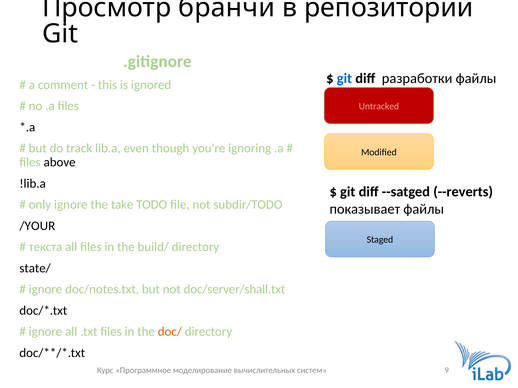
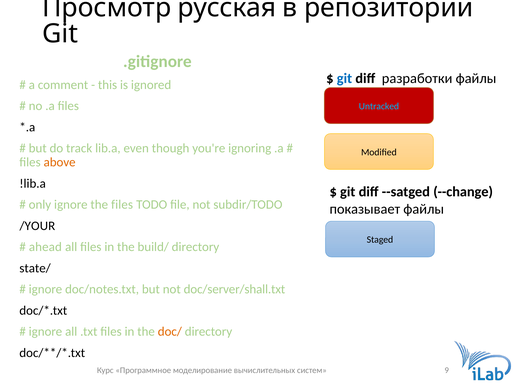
бранчи: бранчи -> русская (227, 8)
Untracked colour: pink -> light blue (379, 106)
above colour: black -> orange (60, 163)
--reverts: --reverts -> --change (463, 192)
the take: take -> files (122, 205)
текста: текста -> ahead (45, 247)
